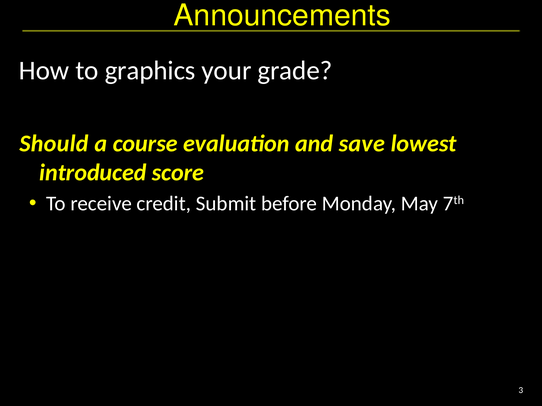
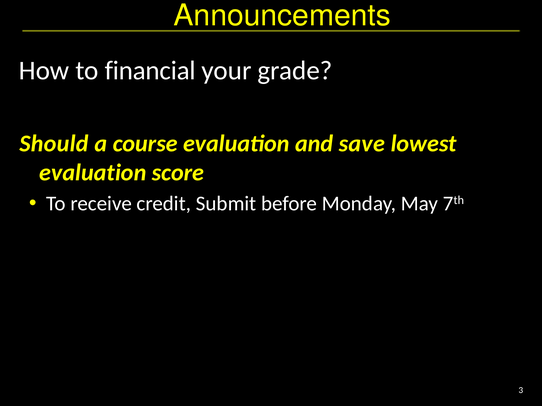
graphics: graphics -> financial (150, 71)
introduced: introduced -> evaluation (93, 173)
